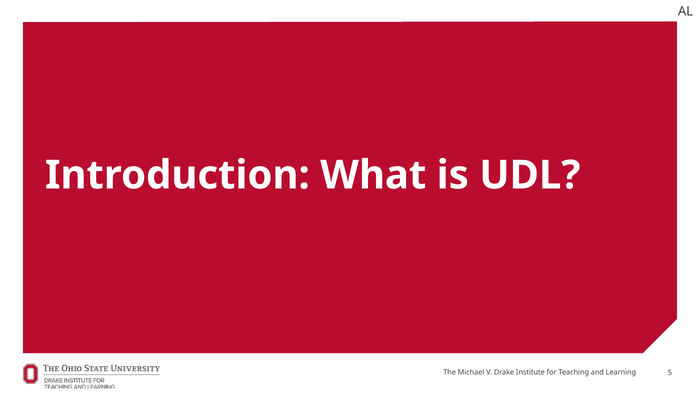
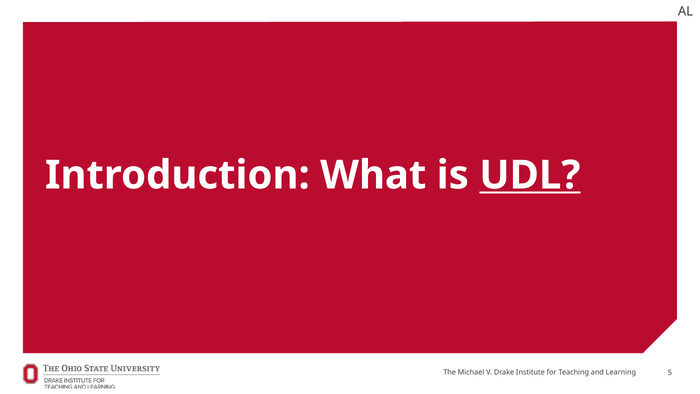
UDL underline: none -> present (530, 175)
